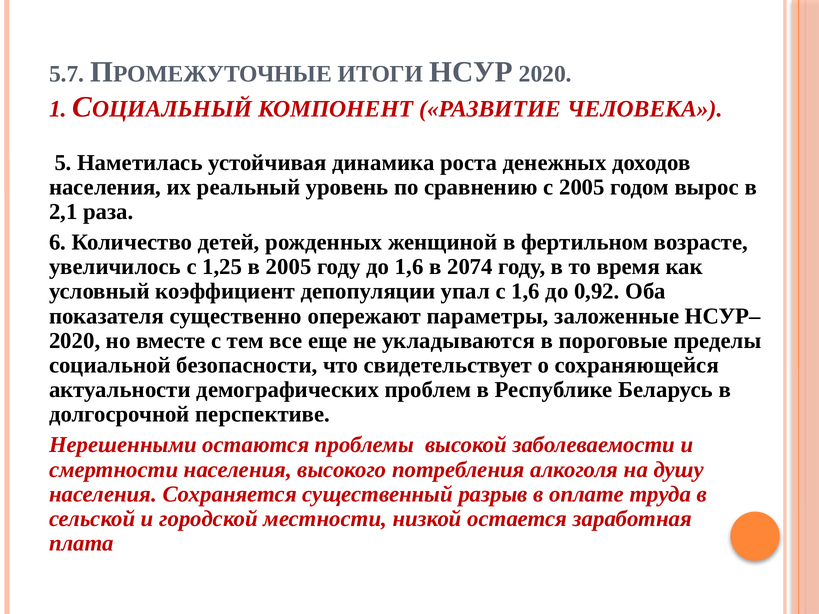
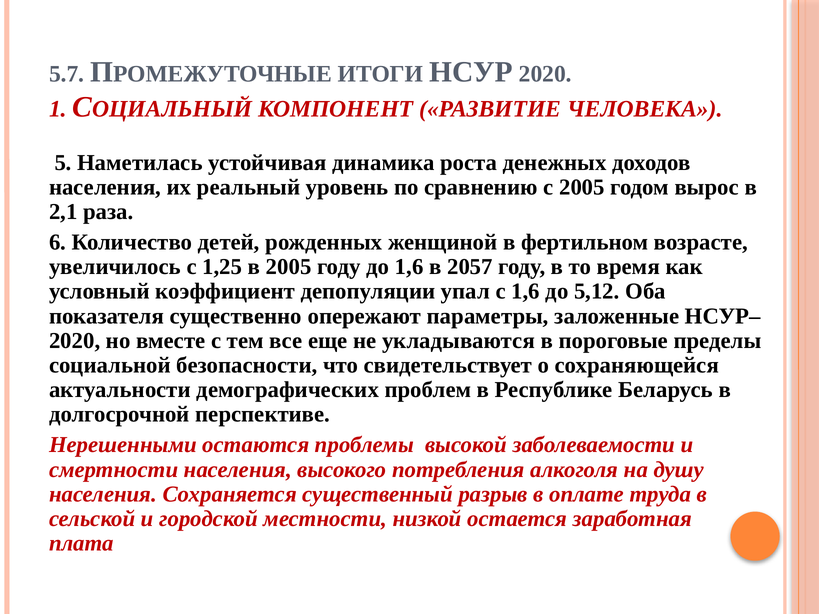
2074: 2074 -> 2057 (470, 267)
0,92: 0,92 -> 5,12 (597, 292)
